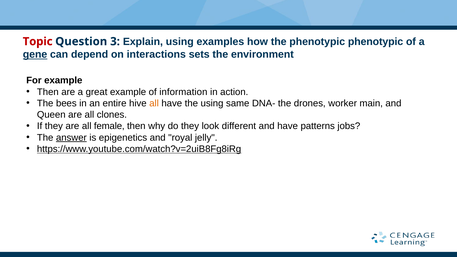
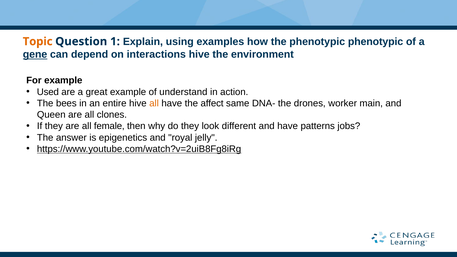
Topic colour: red -> orange (38, 41)
3: 3 -> 1 (115, 41)
interactions sets: sets -> hive (199, 55)
Then: Then -> Used (48, 92)
information: information -> understand (183, 92)
the using: using -> affect (212, 103)
answer underline: present -> none (71, 138)
